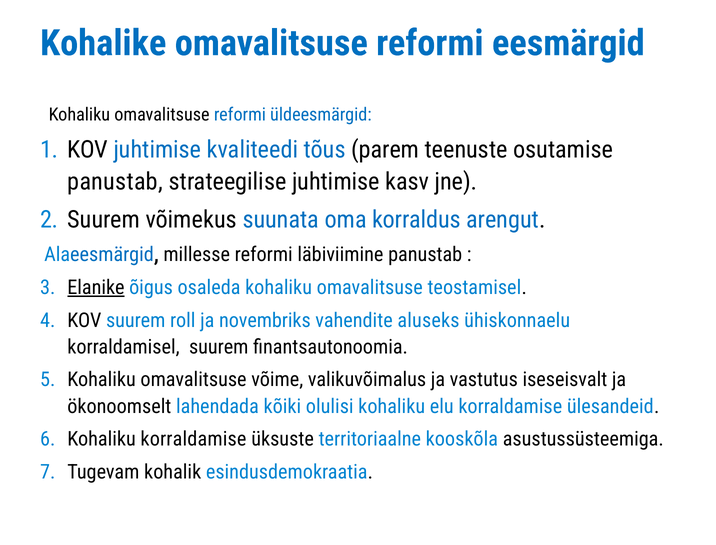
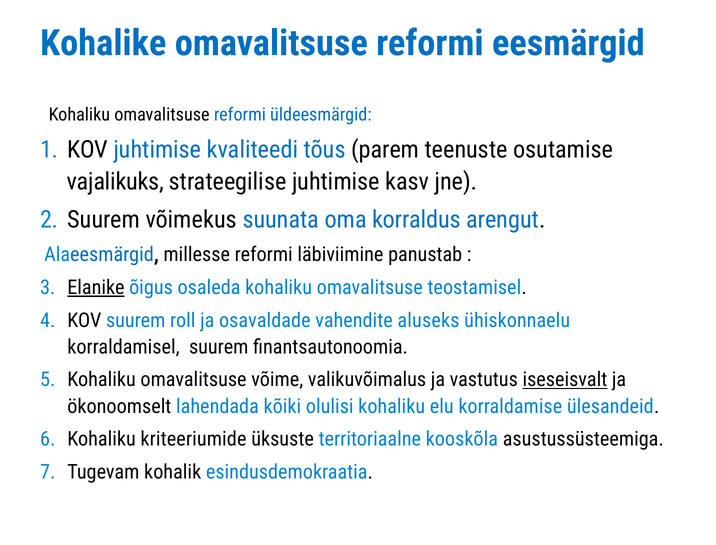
panustab: panustab -> vajalikuks (115, 181)
novembriks: novembriks -> osavaldade (265, 320)
iseseisvalt underline: none -> present (565, 379)
Kohaliku korraldamise: korraldamise -> kriteeriumide (193, 439)
